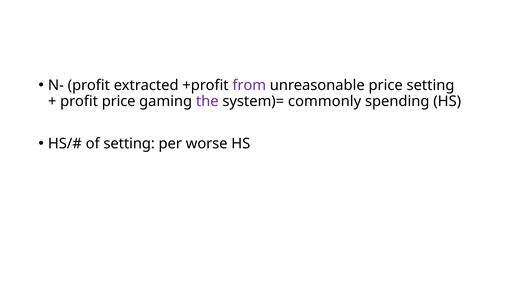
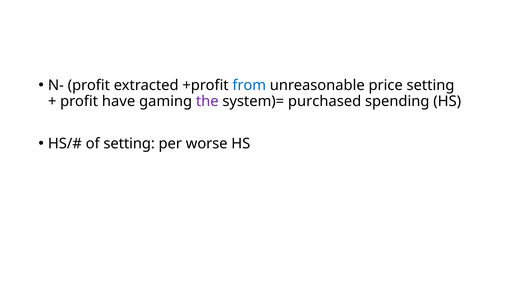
from colour: purple -> blue (249, 85)
profit price: price -> have (119, 101)
commonly: commonly -> purchased (325, 101)
